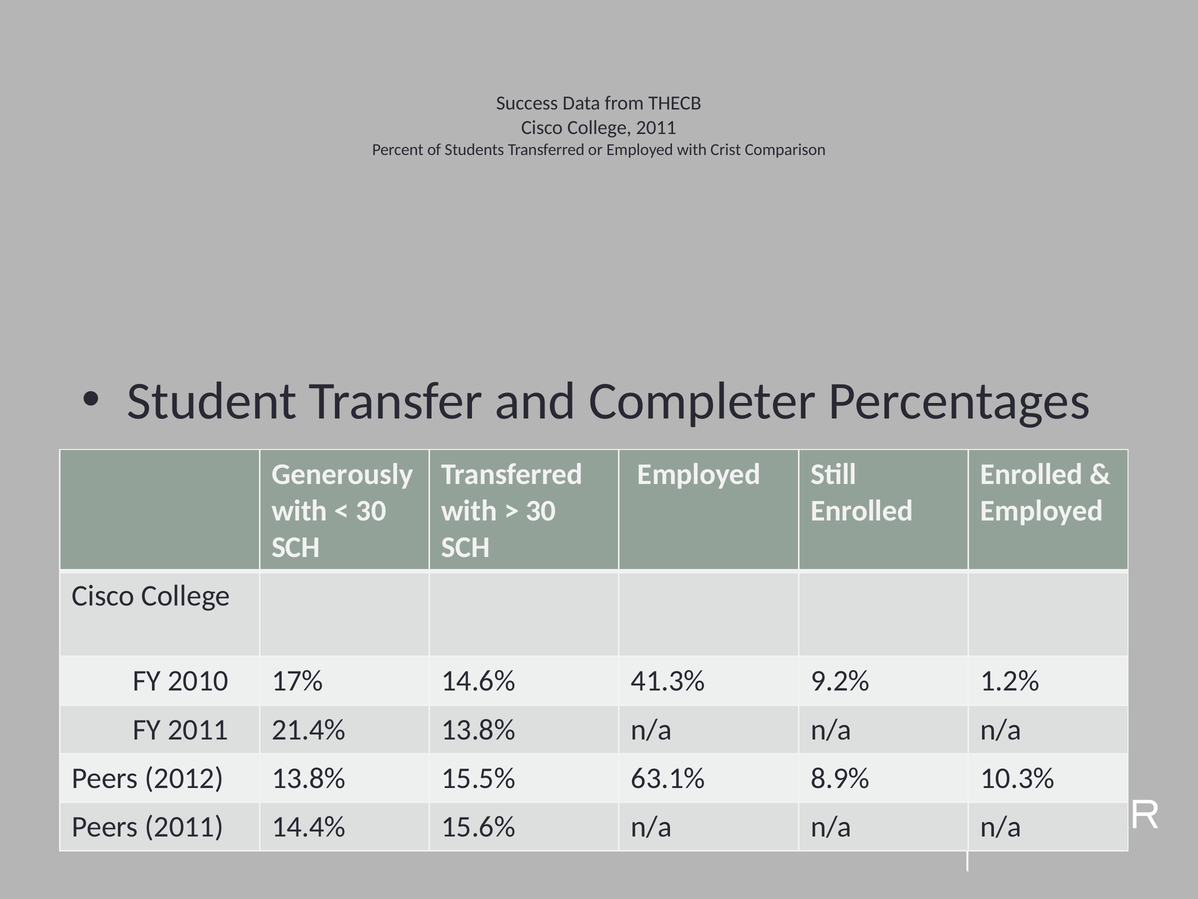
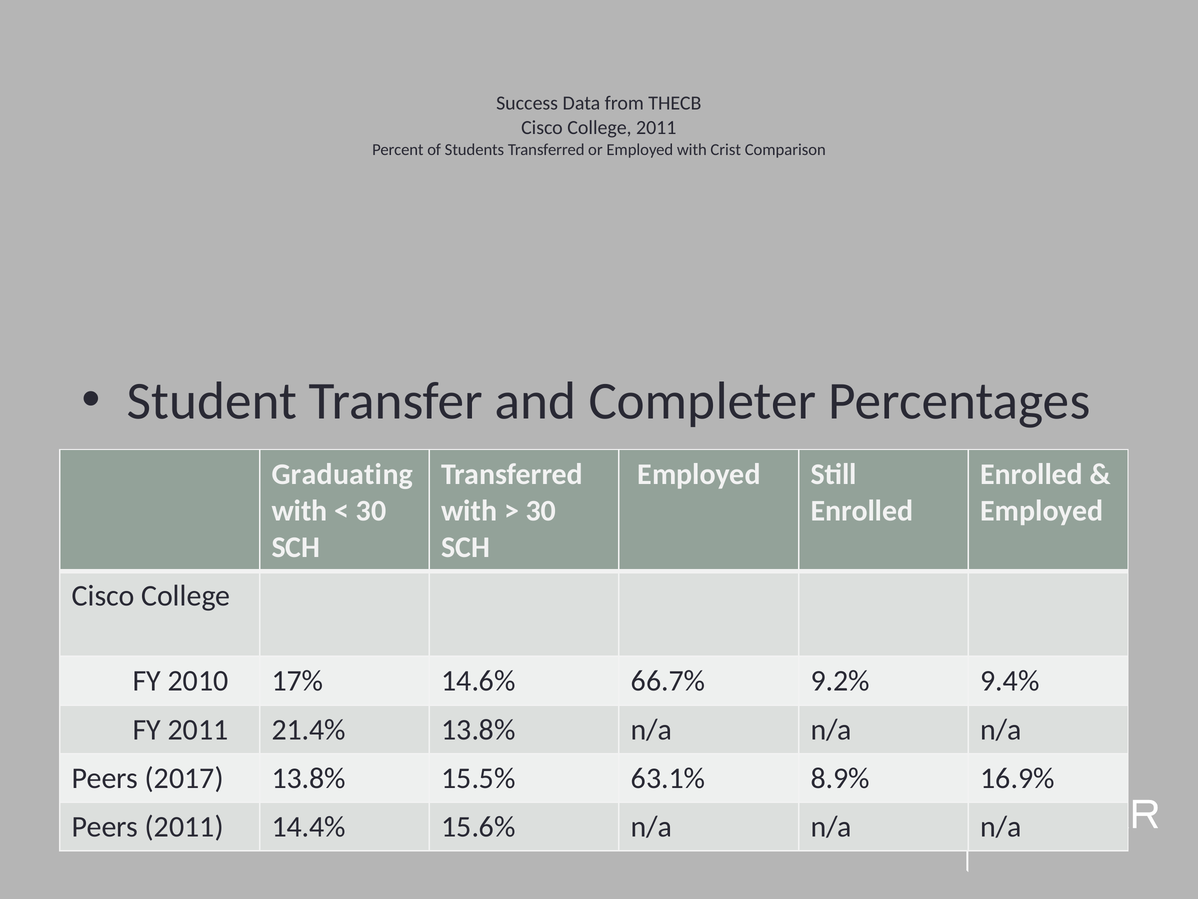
Generously: Generously -> Graduating (342, 474)
41.3%: 41.3% -> 66.7% (668, 681)
1.2%: 1.2% -> 9.4% (1010, 681)
2012: 2012 -> 2017 (184, 778)
10.3%: 10.3% -> 16.9% (1017, 778)
